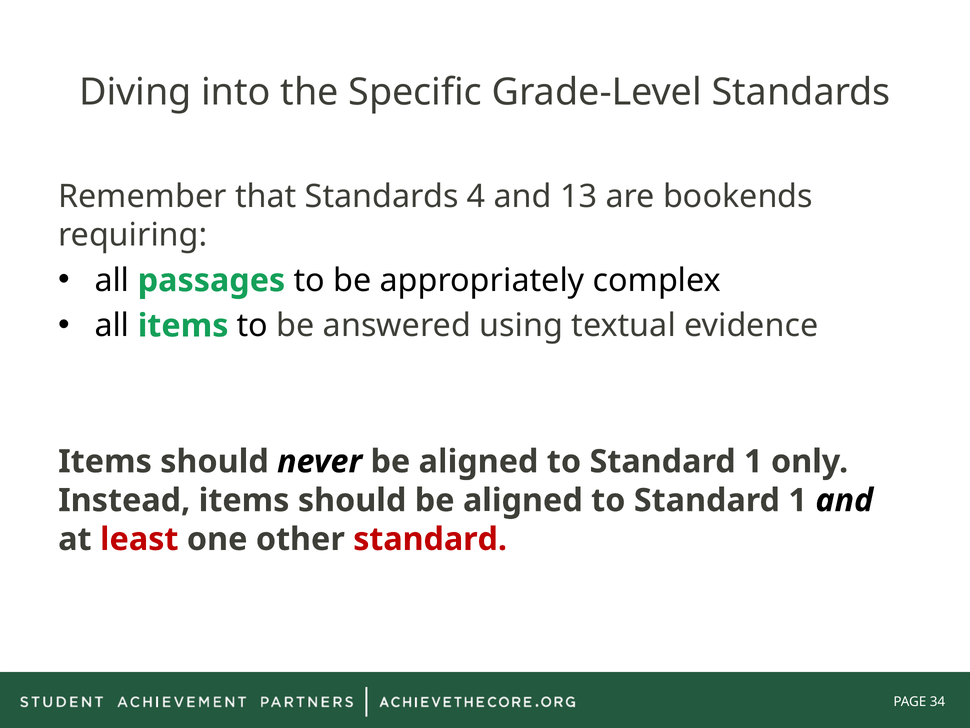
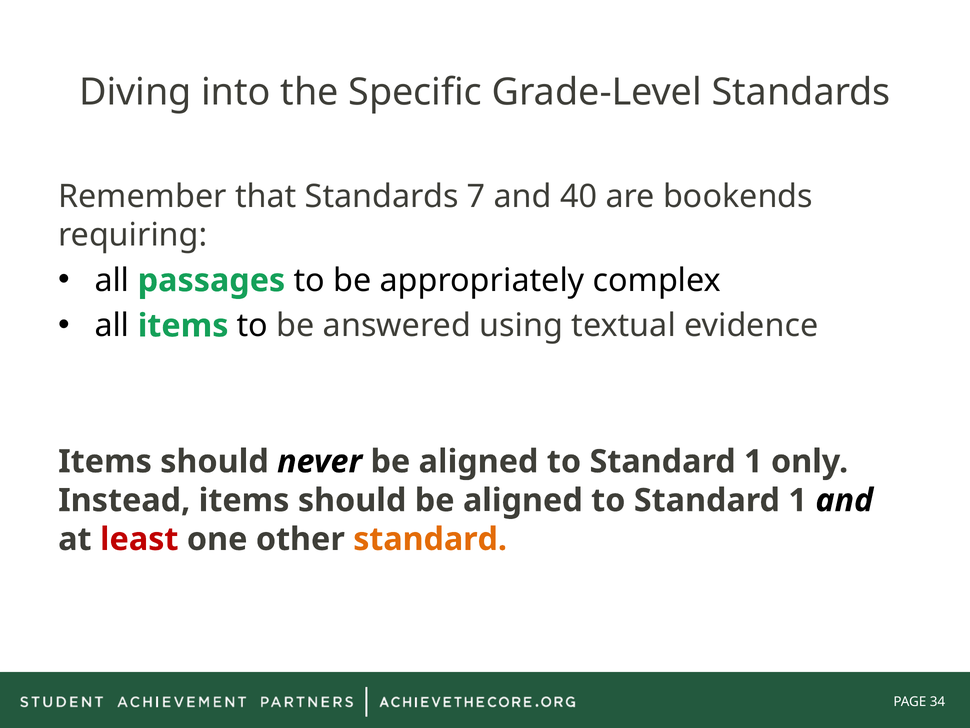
4: 4 -> 7 (476, 196)
13: 13 -> 40 (579, 196)
standard colour: red -> orange (430, 539)
